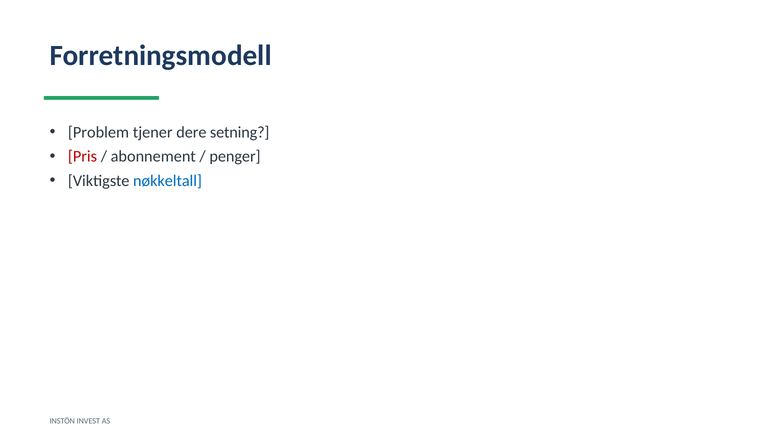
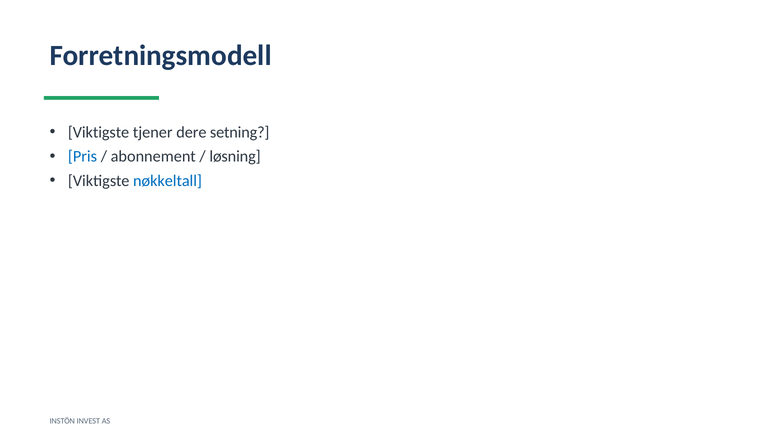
Problem: Problem -> Viktigste (99, 132)
Pris colour: red -> blue (82, 156)
penger: penger -> løsning (235, 156)
